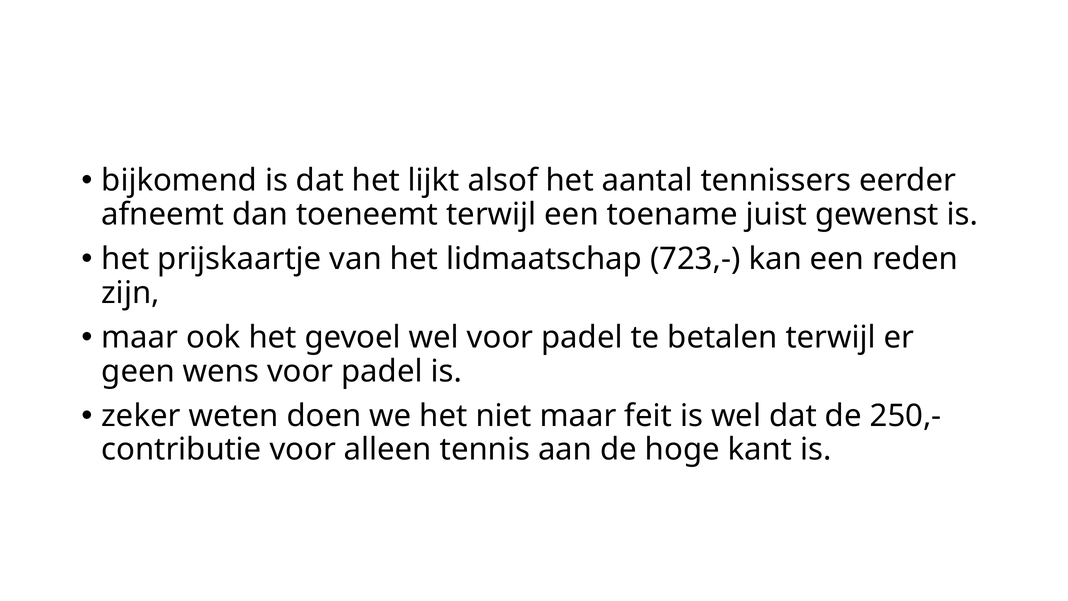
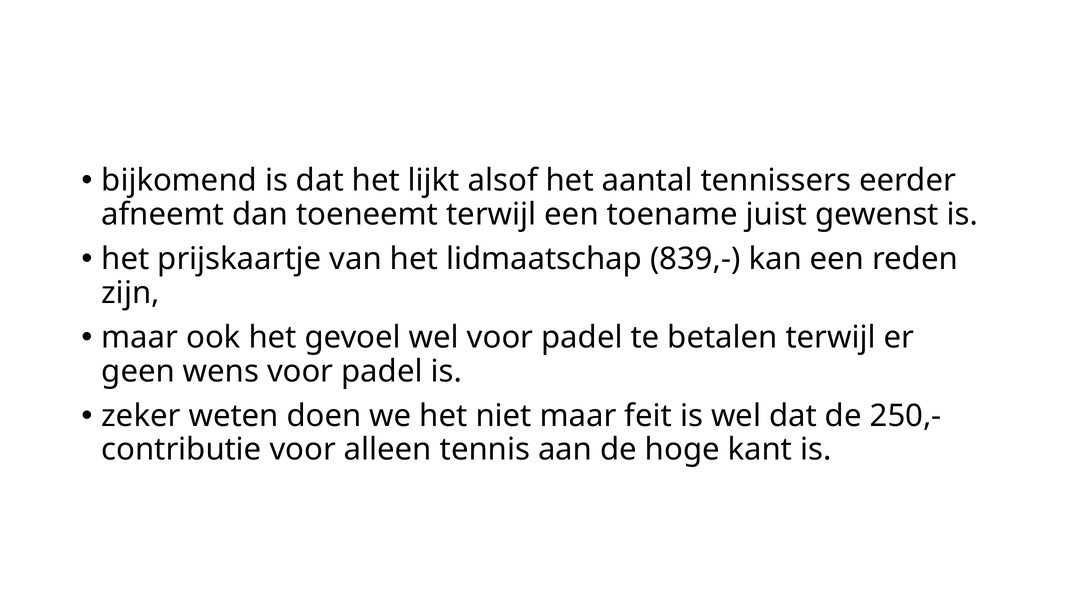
723,-: 723,- -> 839,- (695, 259)
